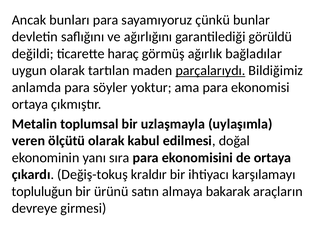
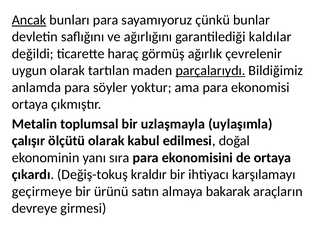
Ancak underline: none -> present (29, 20)
görüldü: görüldü -> kaldılar (270, 37)
bağladılar: bağladılar -> çevrelenir (254, 54)
veren: veren -> çalışır (28, 141)
topluluğun: topluluğun -> geçirmeye (42, 191)
